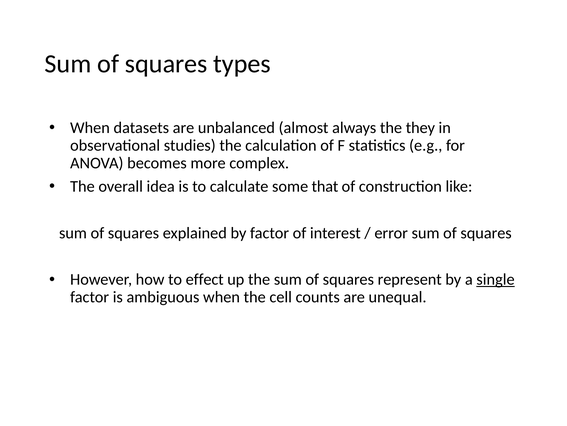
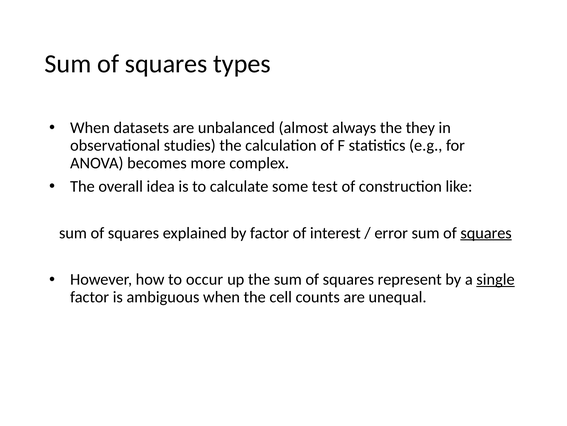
that: that -> test (325, 186)
squares underline: none -> present (486, 233)
effect: effect -> occur (205, 279)
